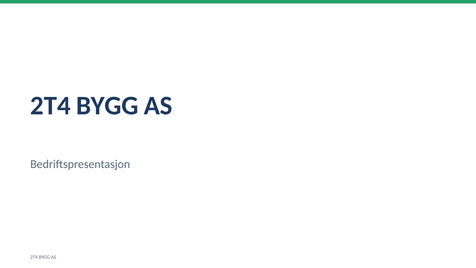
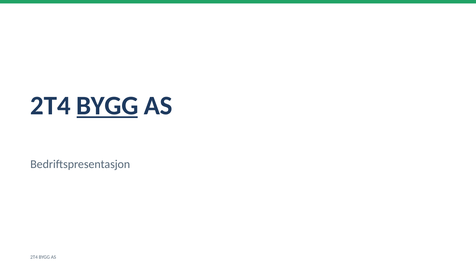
BYGG underline: none -> present (107, 106)
